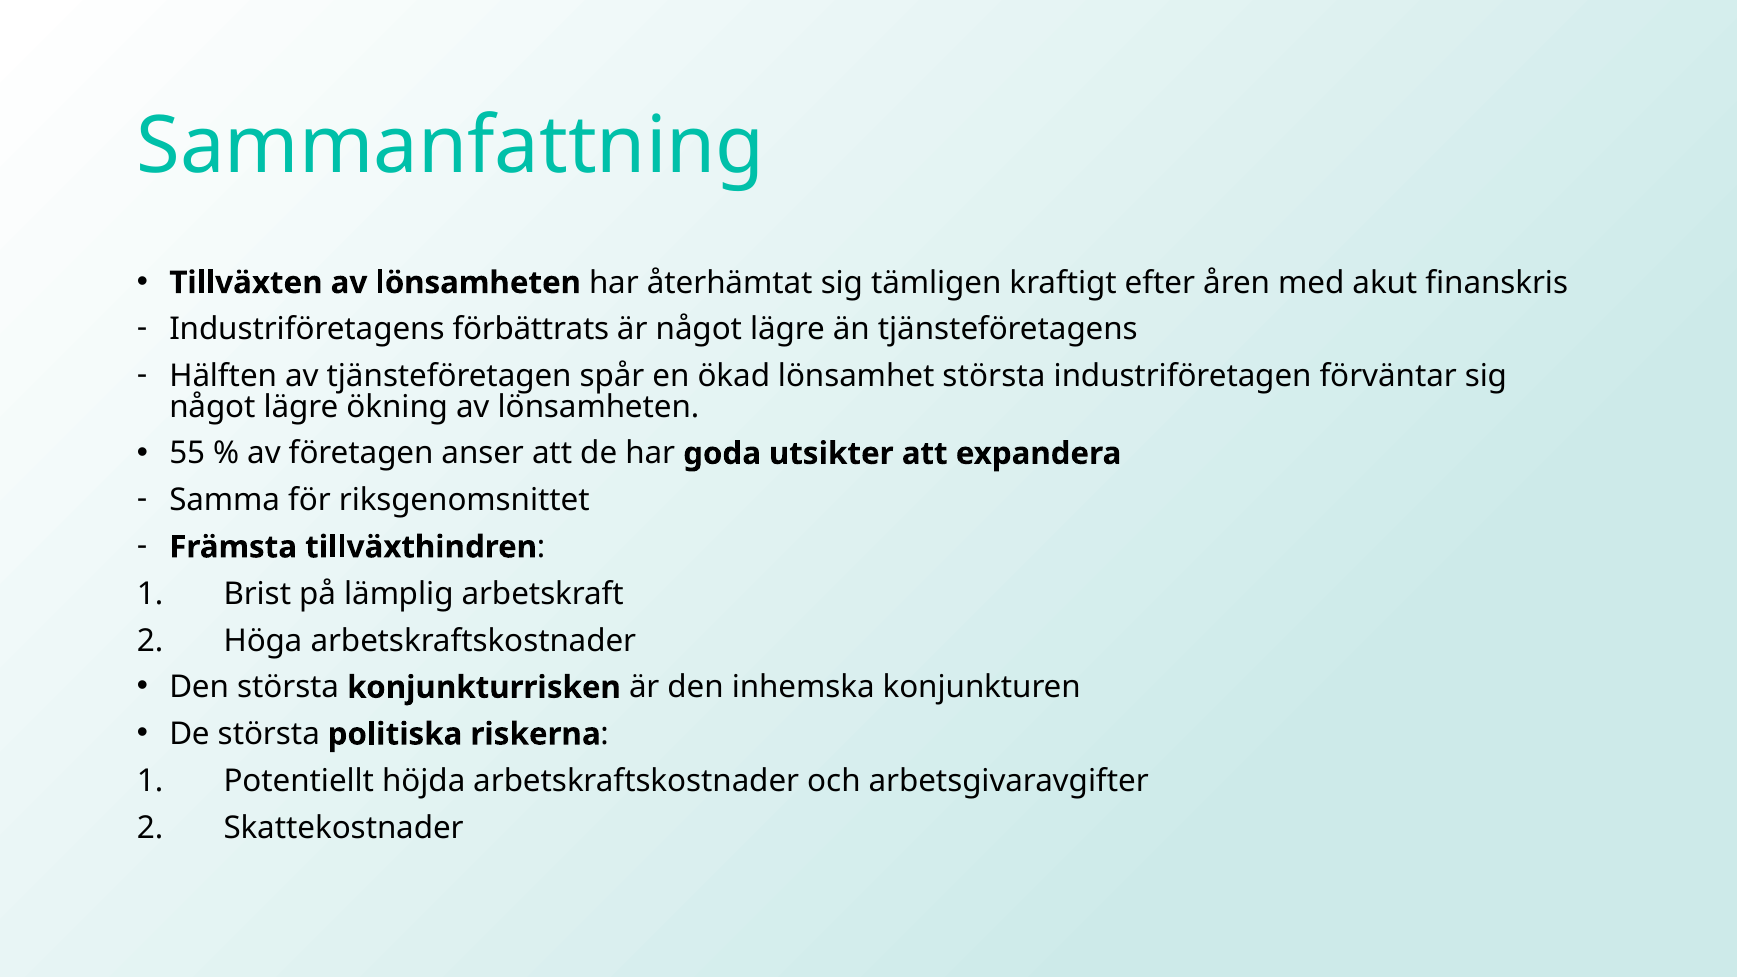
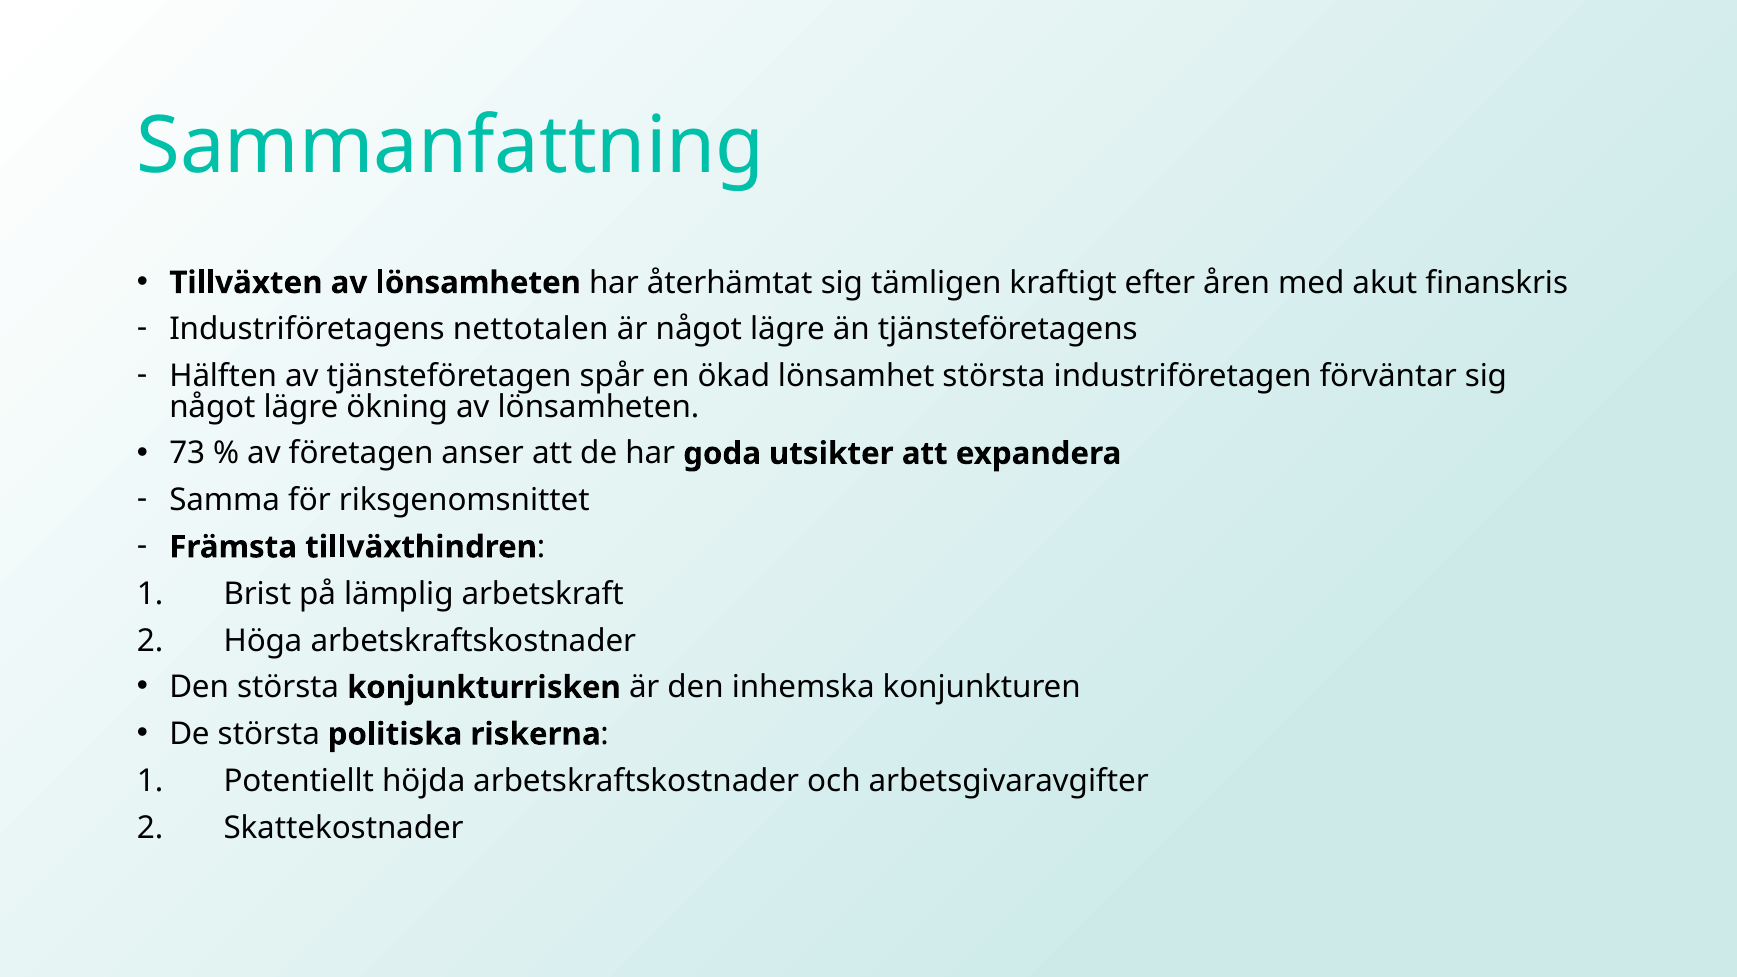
förbättrats: förbättrats -> nettotalen (531, 330)
55: 55 -> 73 (187, 454)
